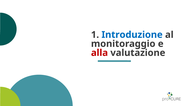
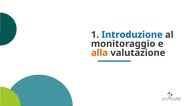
alla colour: red -> orange (99, 53)
